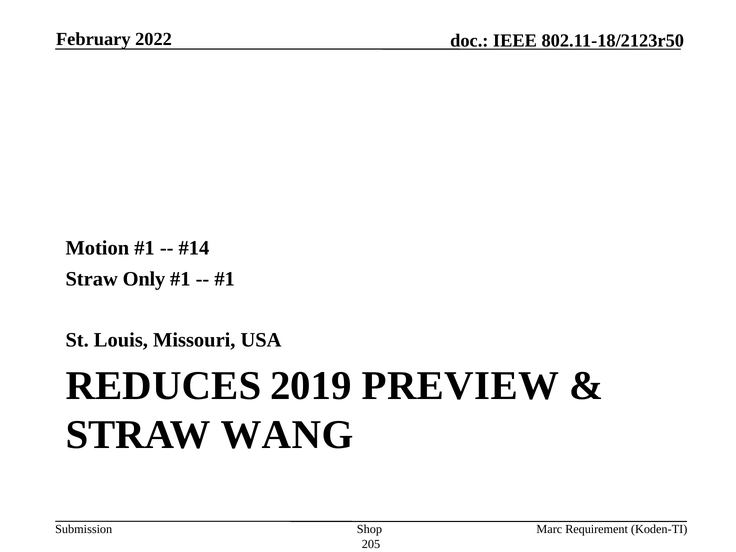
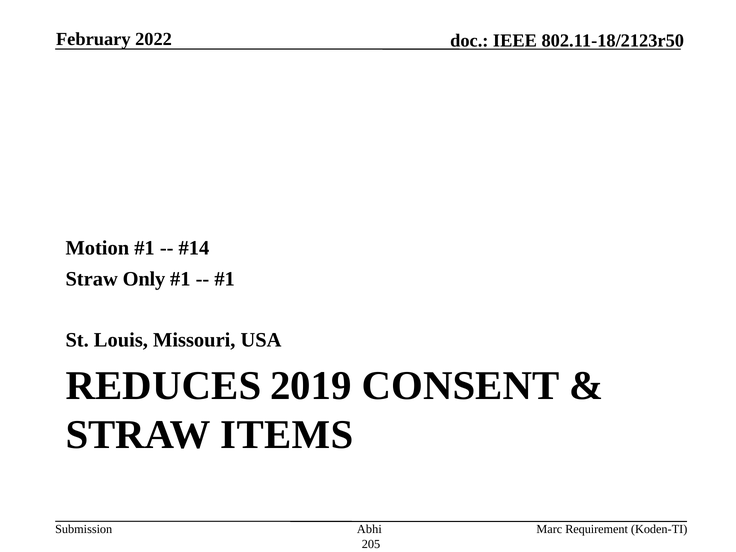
PREVIEW: PREVIEW -> CONSENT (461, 386)
WANG: WANG -> ITEMS (287, 435)
Shop: Shop -> Abhi (369, 529)
